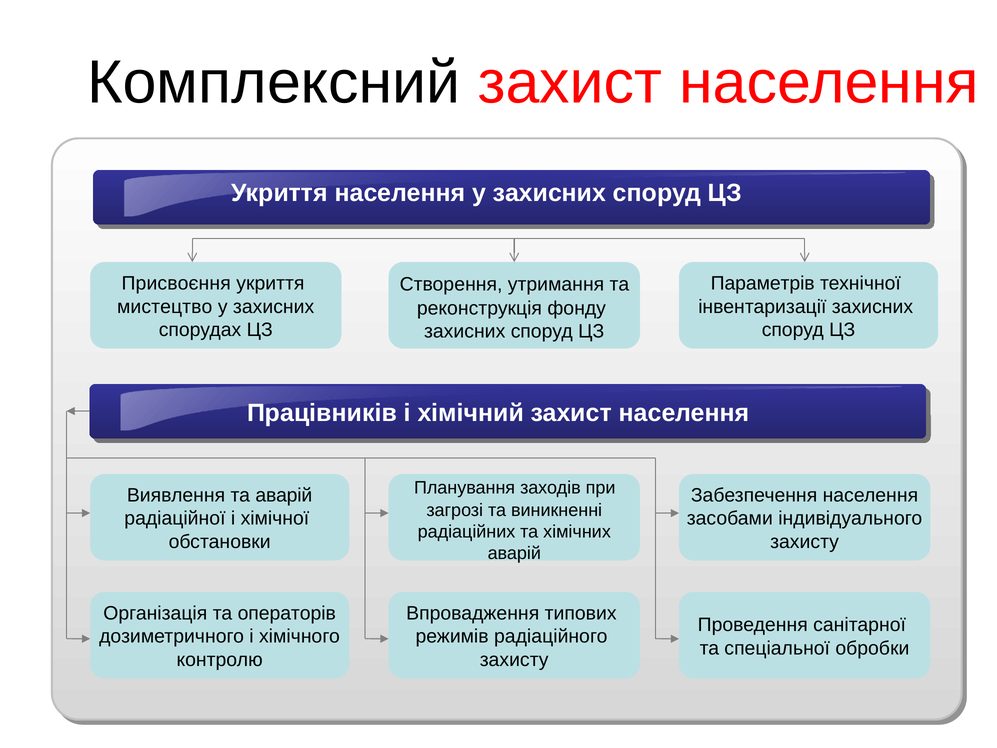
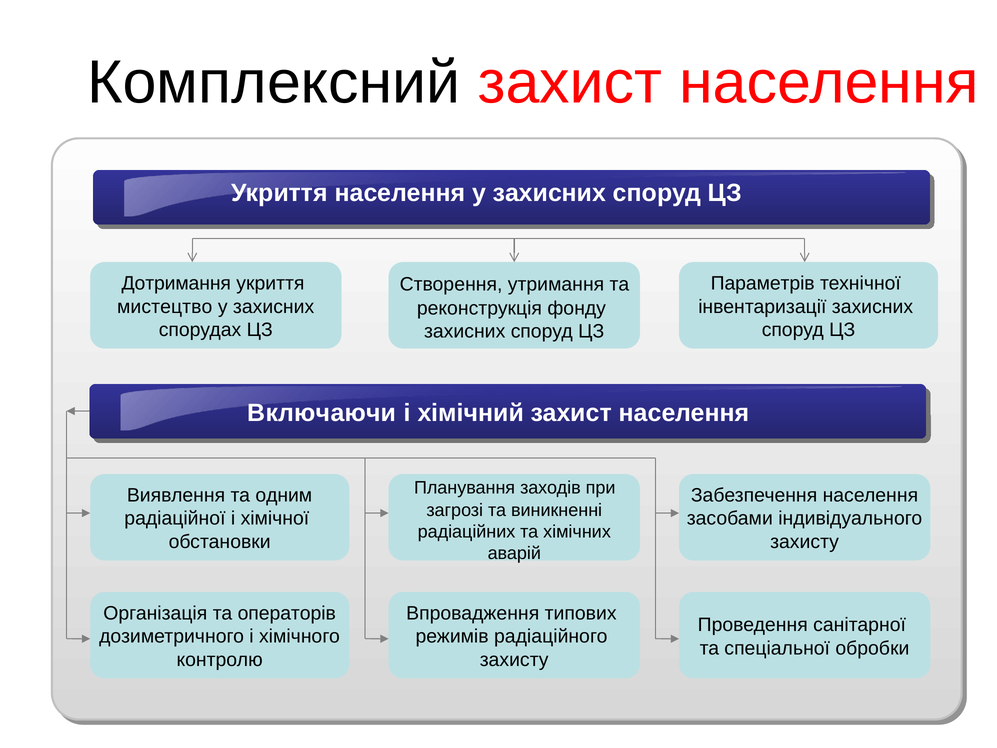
Присвоєння: Присвоєння -> Дотримання (176, 283)
Працівників: Працівників -> Включаючи (322, 413)
та аварій: аварій -> одним (284, 495)
